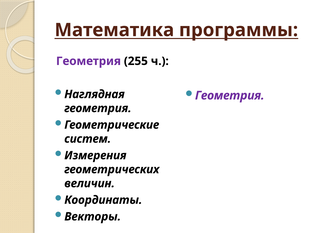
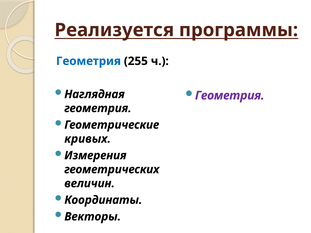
Математика: Математика -> Реализуется (114, 30)
Геометрия colour: purple -> blue (88, 61)
систем: систем -> кривых (88, 139)
